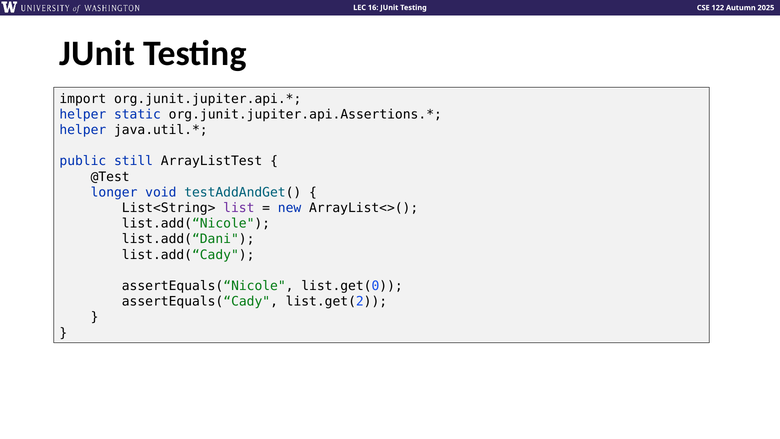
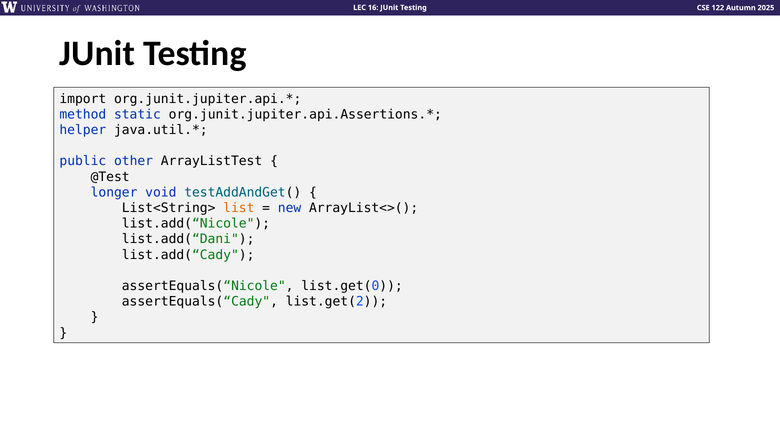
helper: helper -> method (83, 114)
still: still -> other (134, 161)
list colour: purple -> orange (239, 208)
